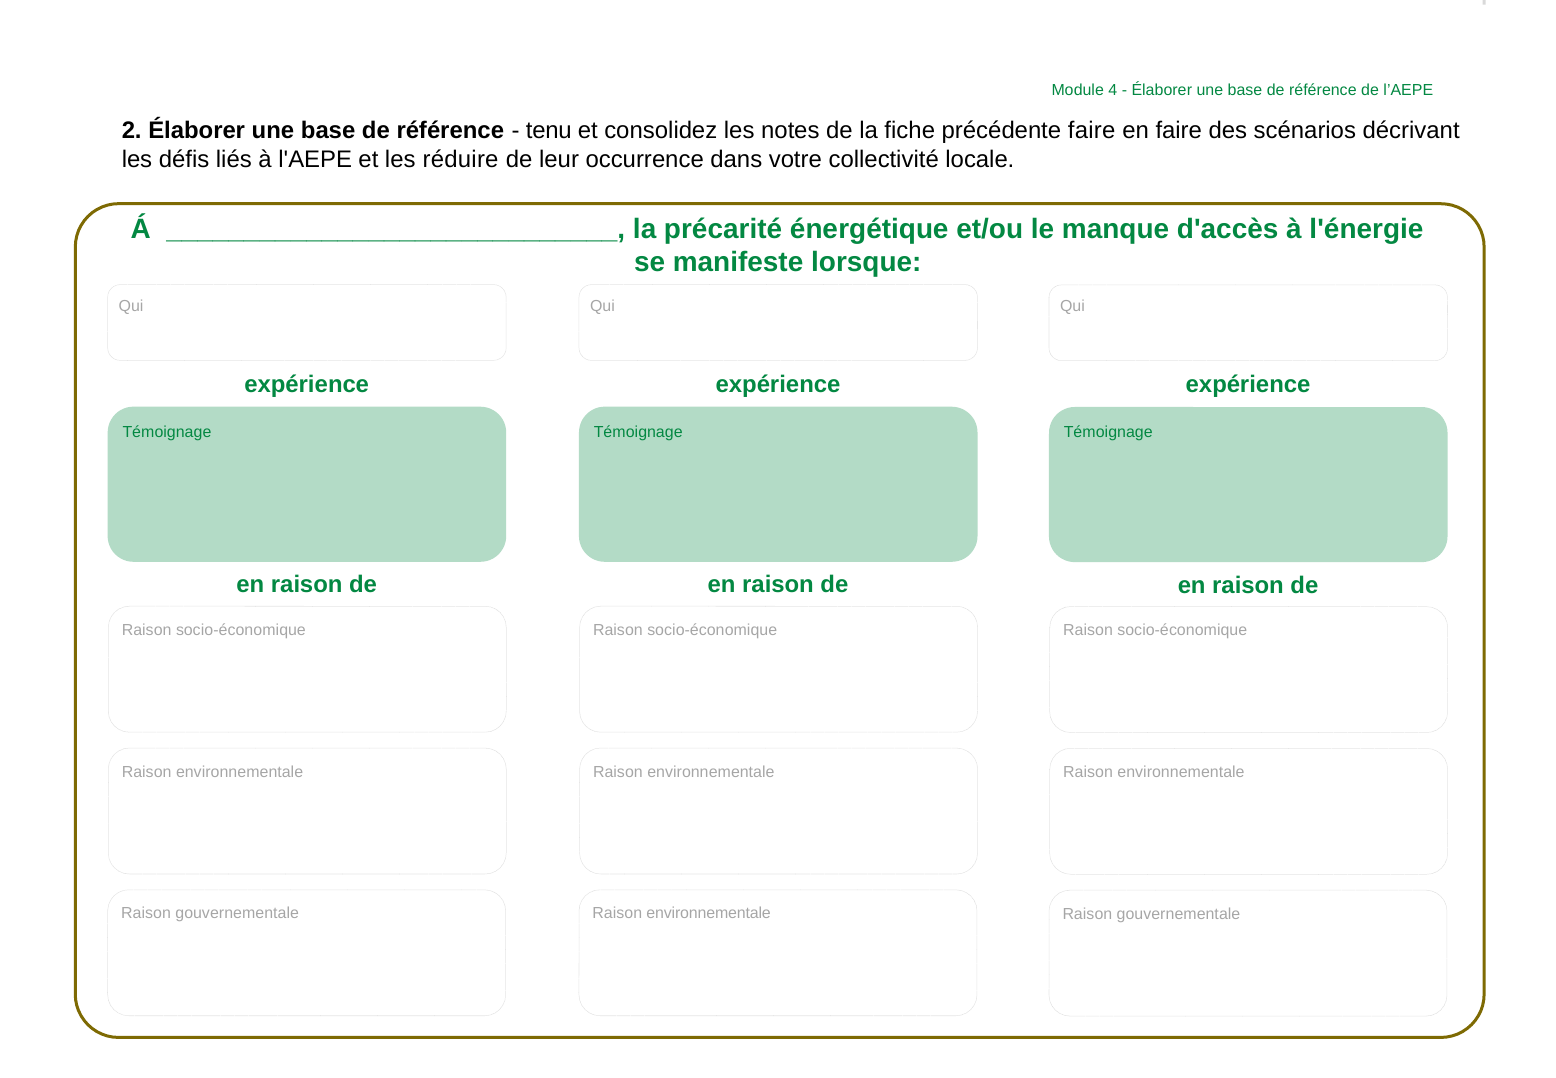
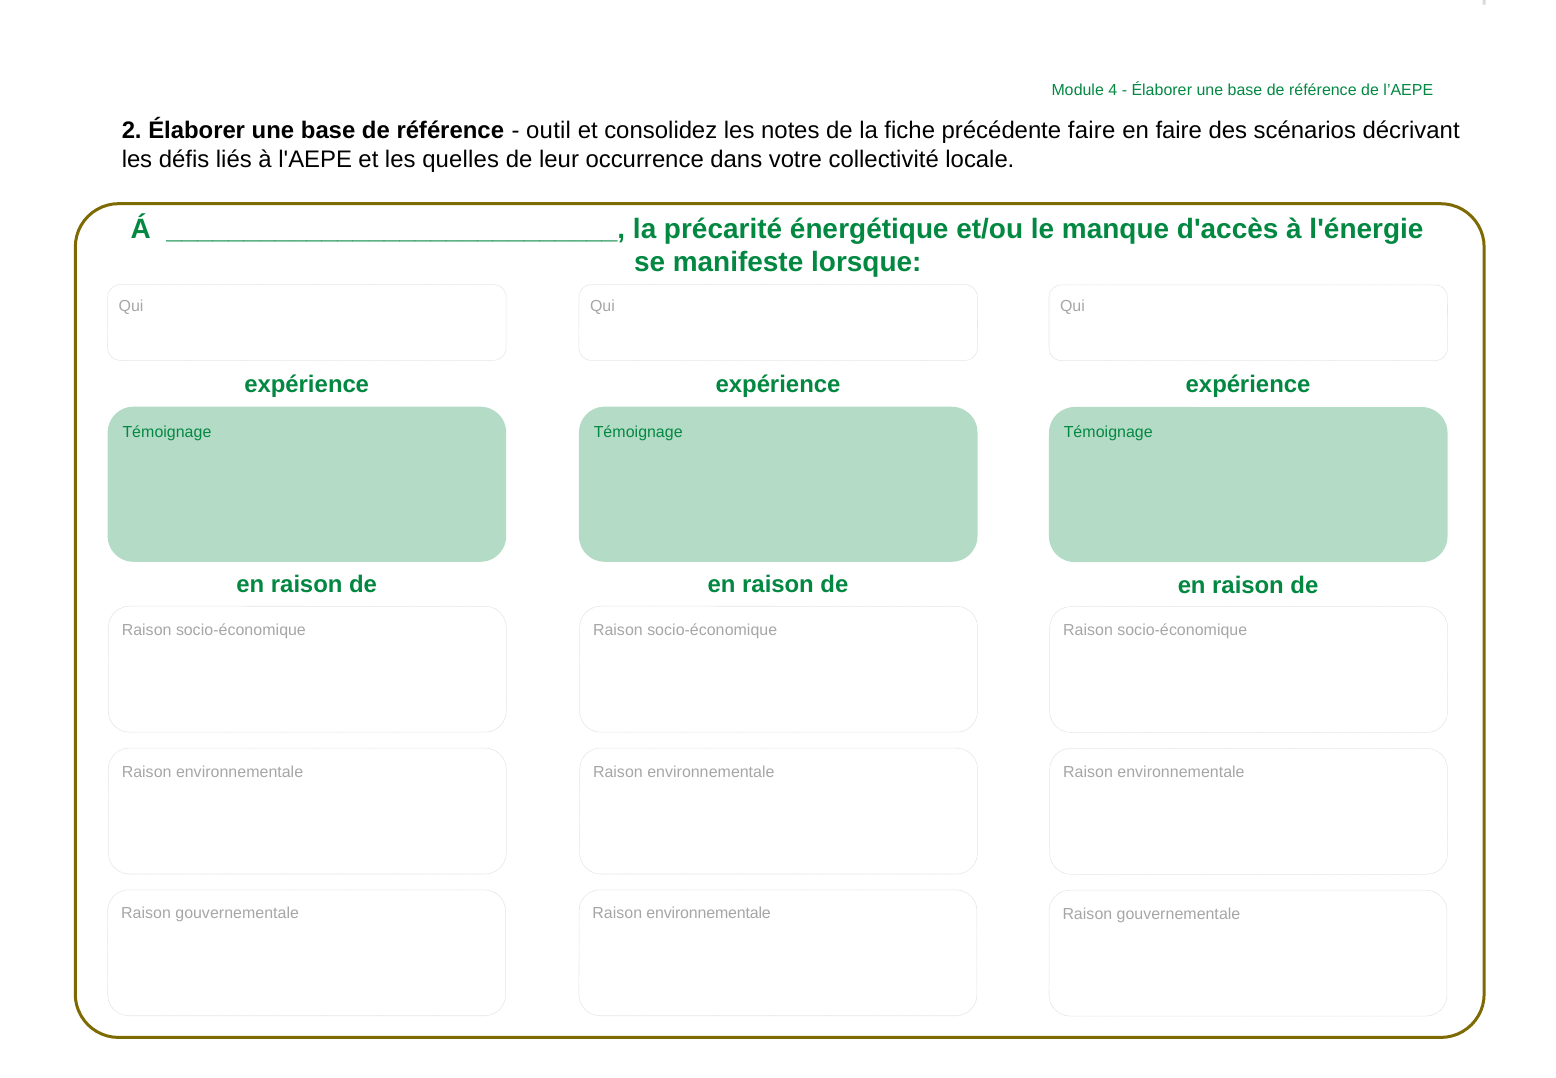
tenu: tenu -> outil (549, 131)
réduire: réduire -> quelles (461, 159)
